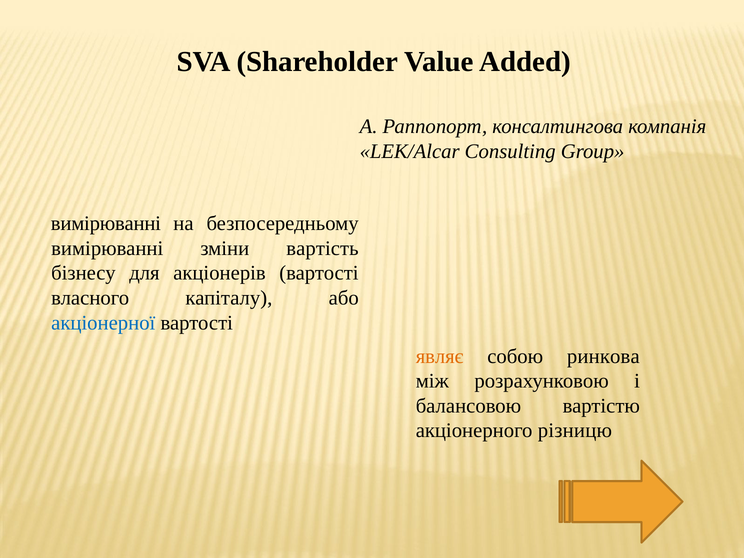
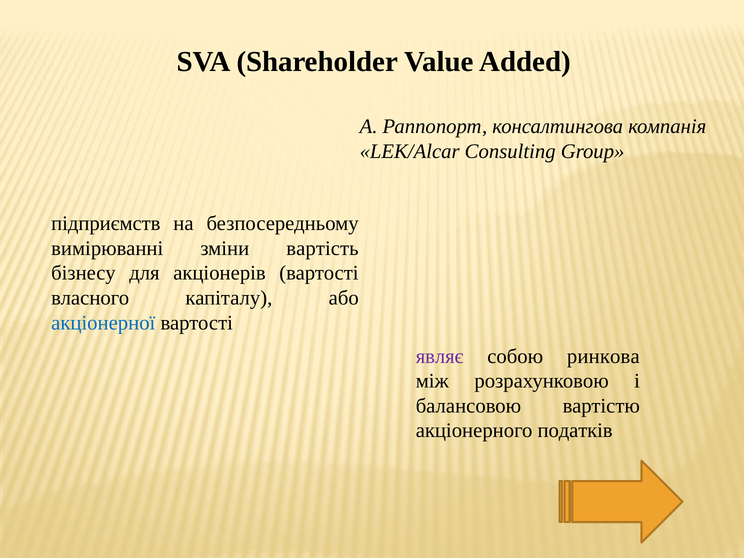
вимірюванні: вимірюванні -> підприємств (106, 224)
являє colour: orange -> purple (440, 356)
різницю: різницю -> податків (575, 431)
